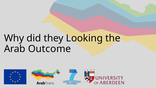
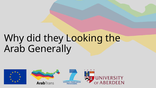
Outcome: Outcome -> Generally (50, 49)
